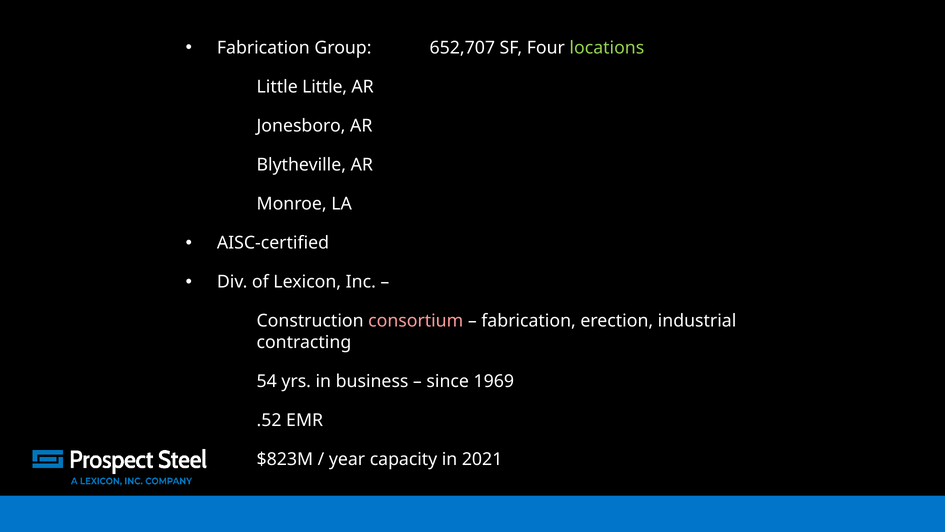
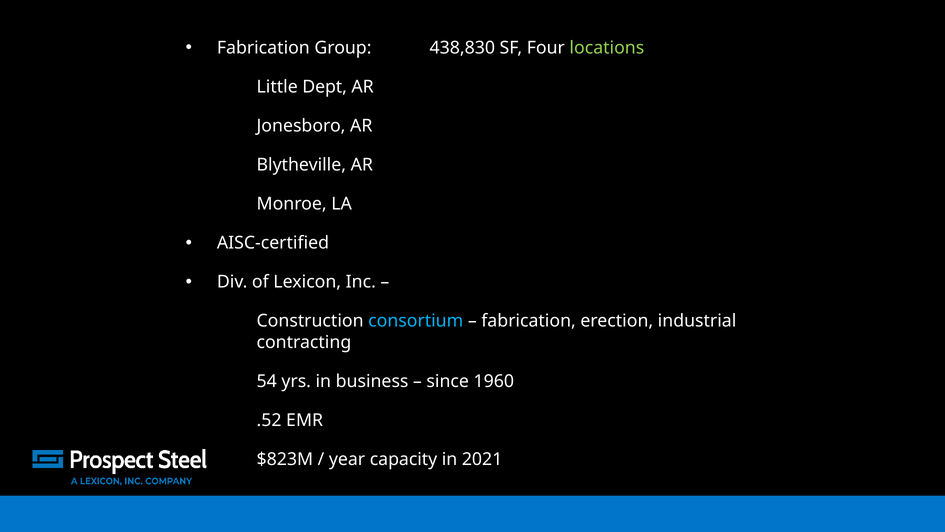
652,707: 652,707 -> 438,830 (462, 48)
Little Little: Little -> Dept (325, 87)
consortium colour: pink -> light blue (416, 321)
1969: 1969 -> 1960 (494, 381)
